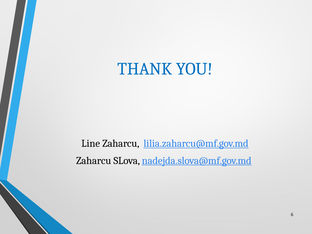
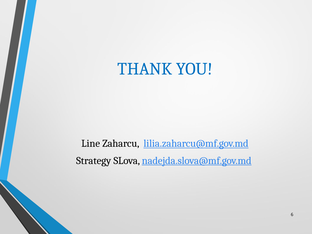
Zaharcu: Zaharcu -> Strategy (94, 161)
